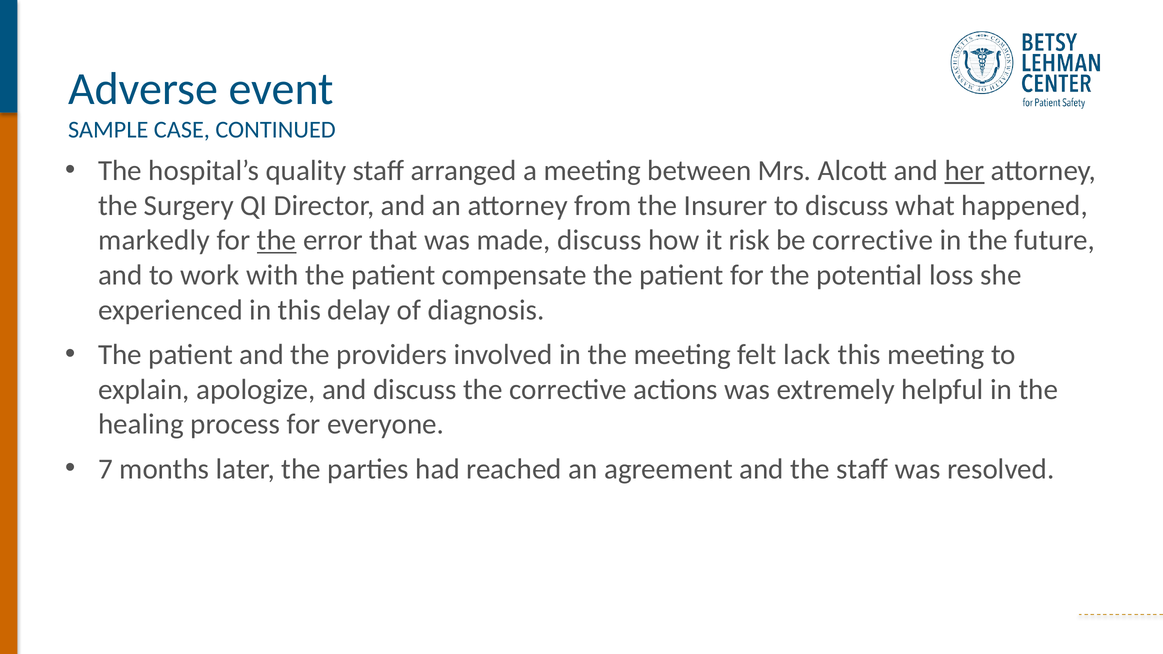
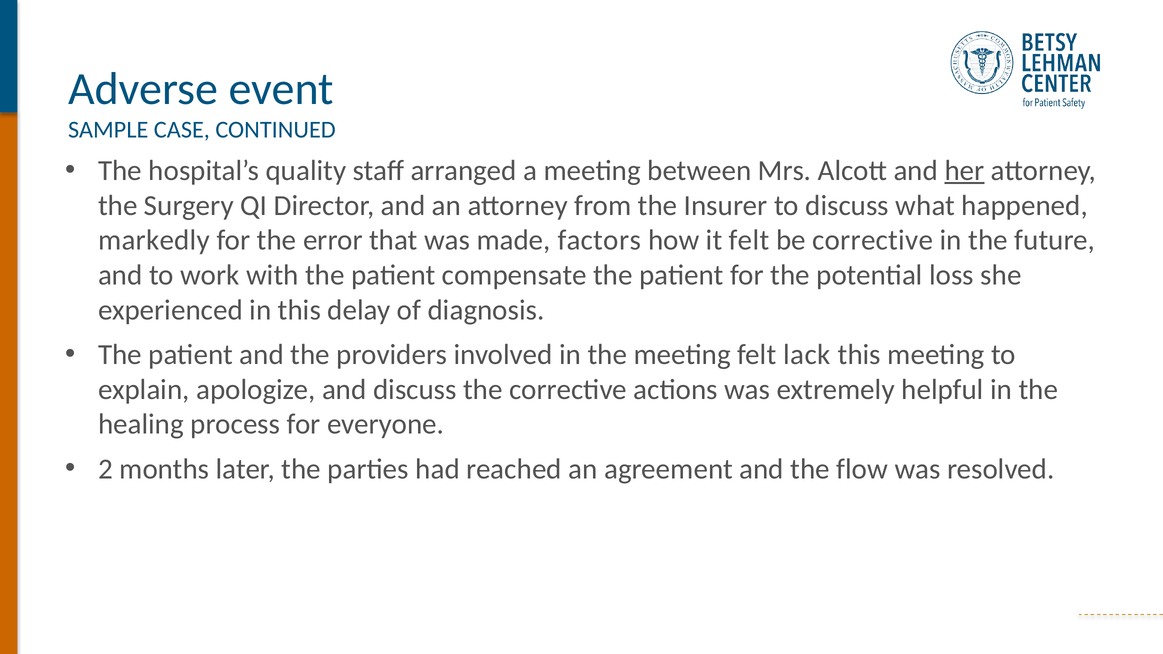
the underline: present -> none (277, 240)
made discuss: discuss -> factors (599, 240)
it risk: risk -> felt (749, 240)
7: 7 -> 2 (105, 469)
the staff: staff -> flow (862, 469)
